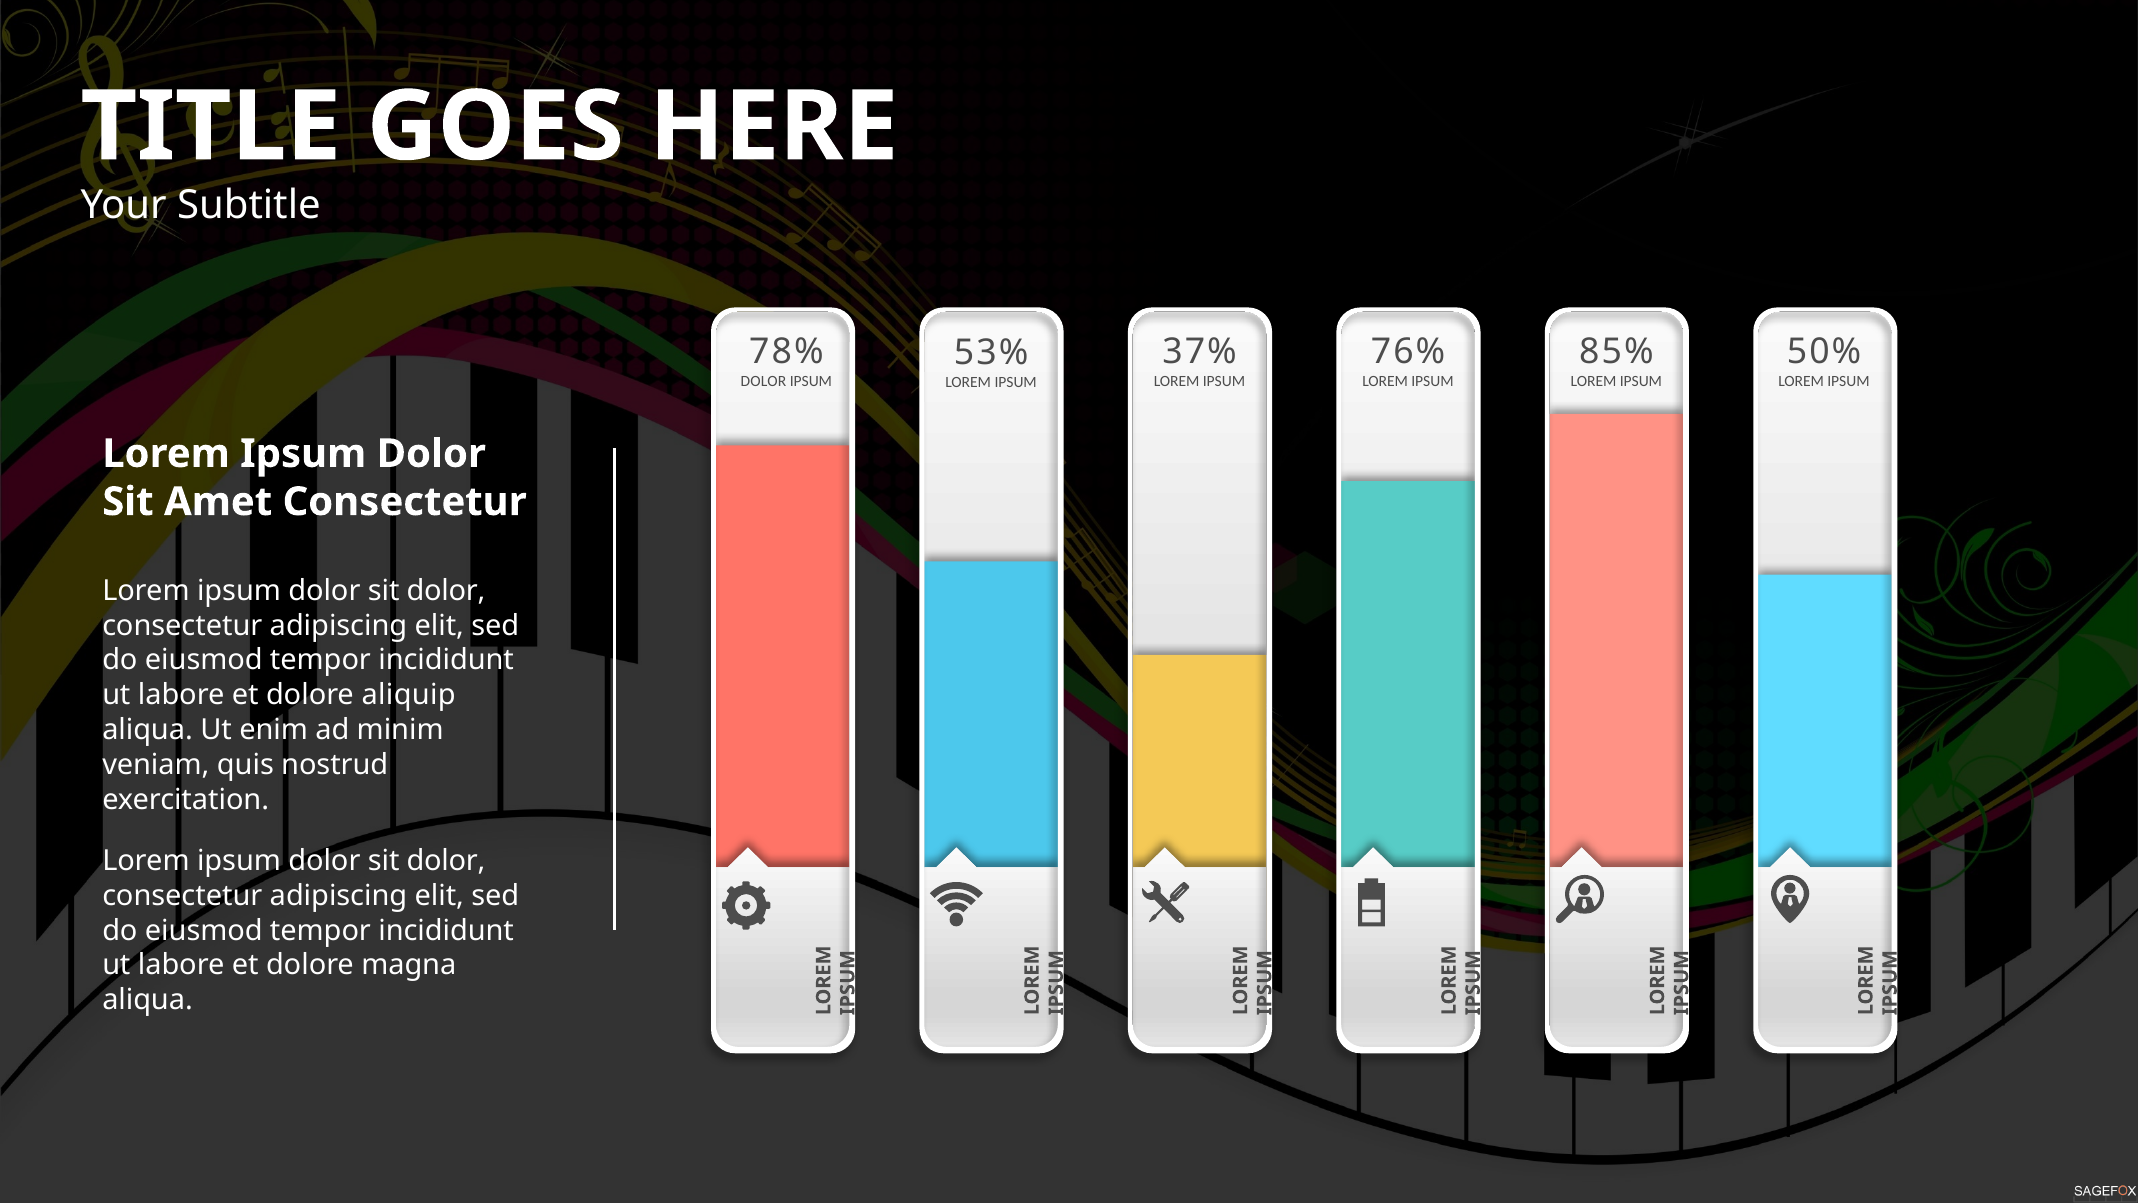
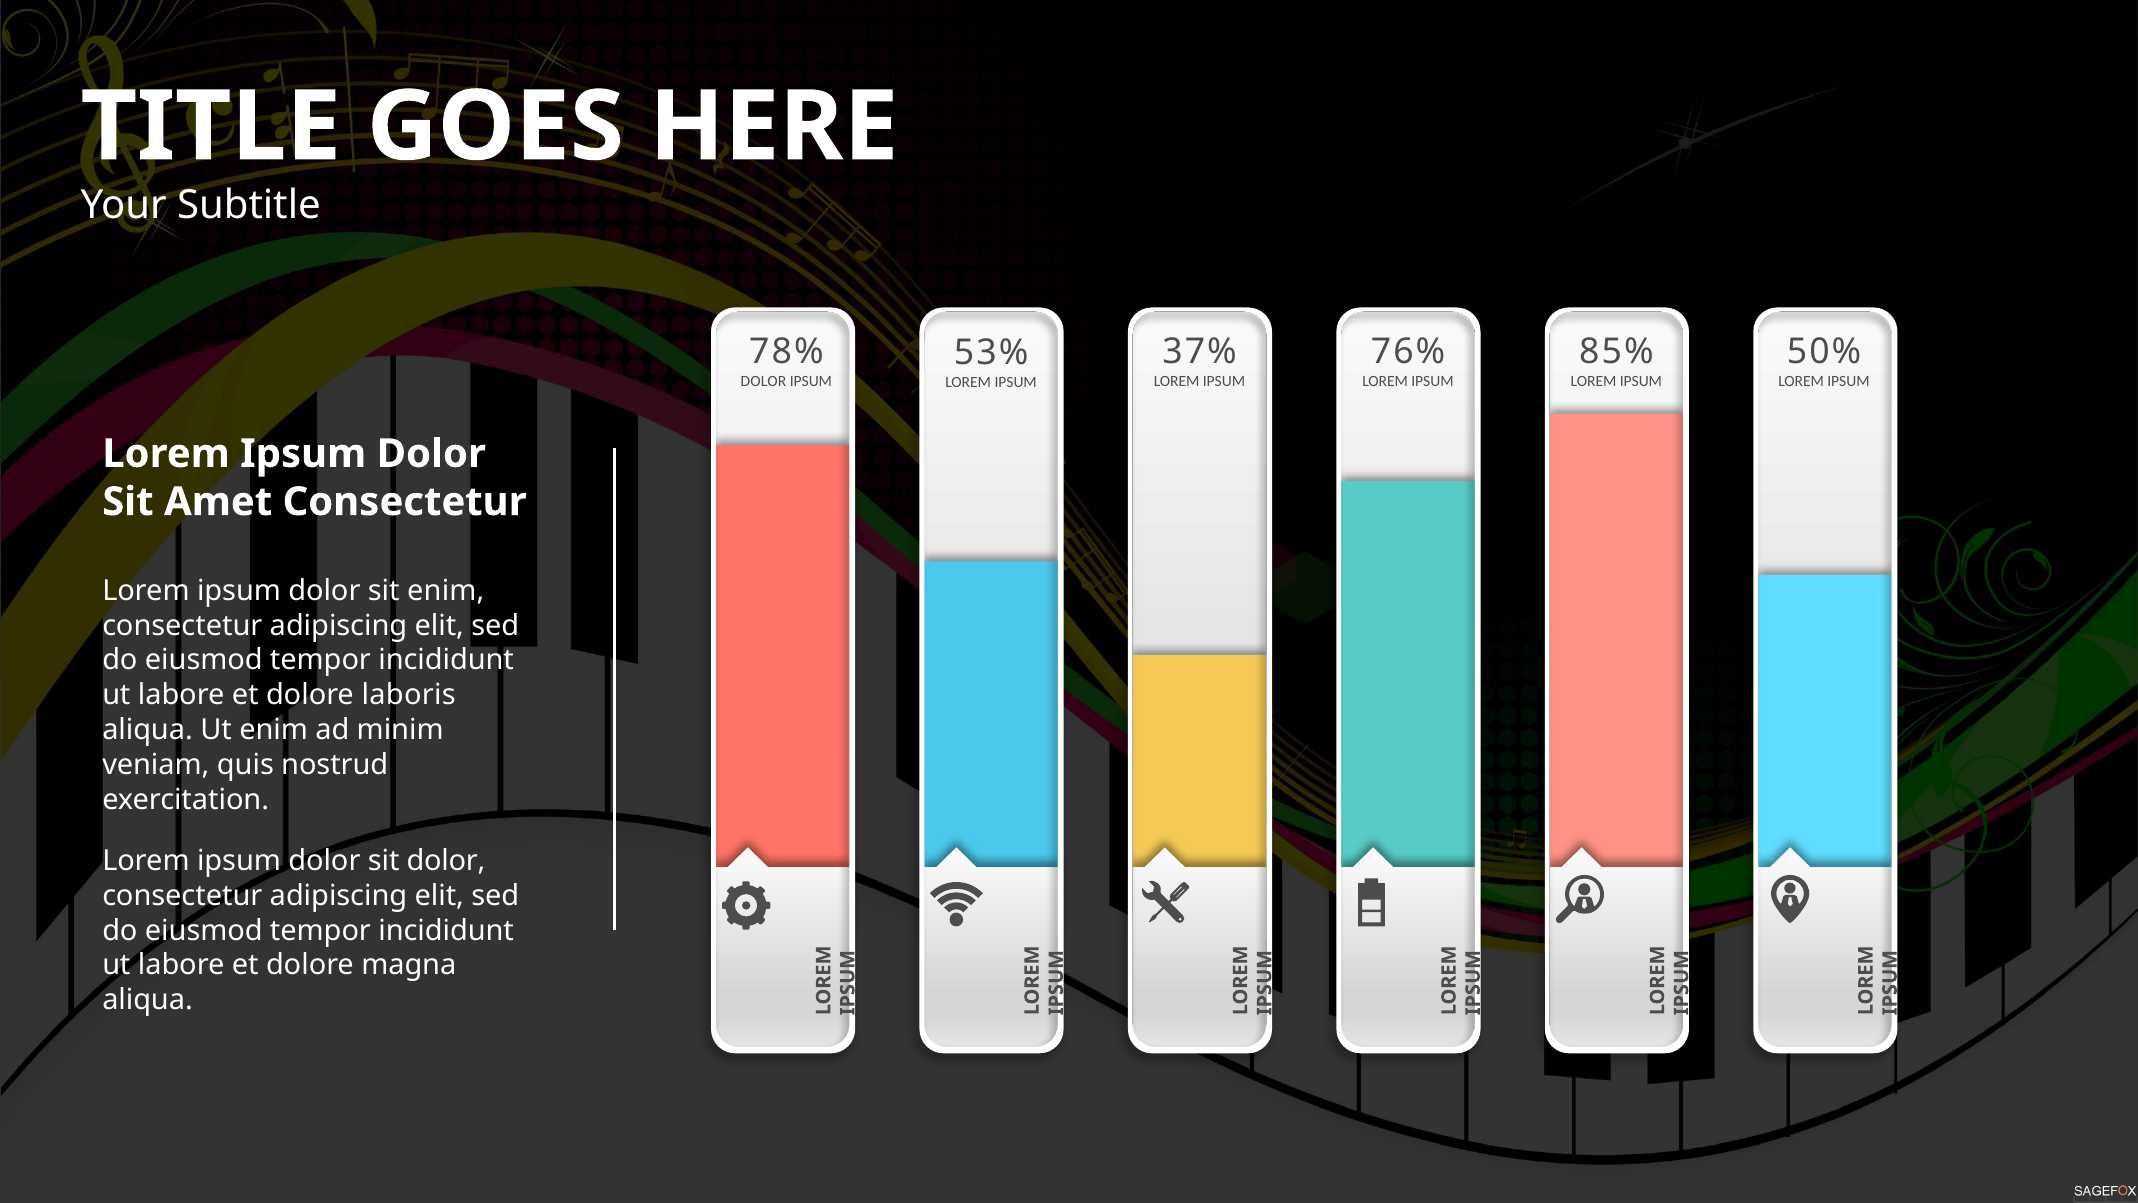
dolor: dolor -> enim (446, 590)
aliquip: aliquip -> laboris (409, 695)
